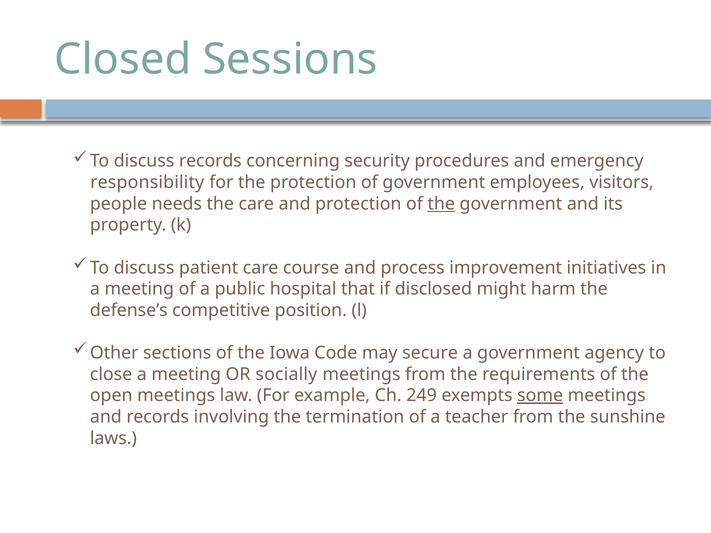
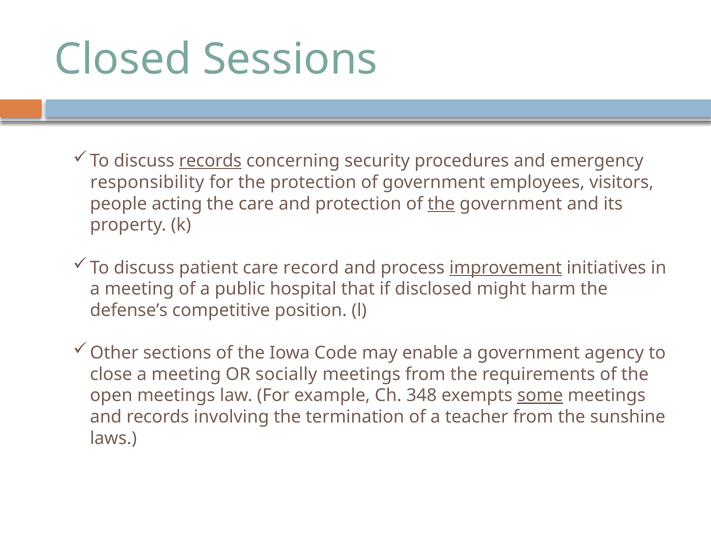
records underline: none -> present (210, 161)
needs: needs -> acting (177, 204)
course: course -> record (311, 268)
improvement underline: none -> present (506, 268)
secure: secure -> enable (430, 353)
249: 249 -> 348 (422, 396)
